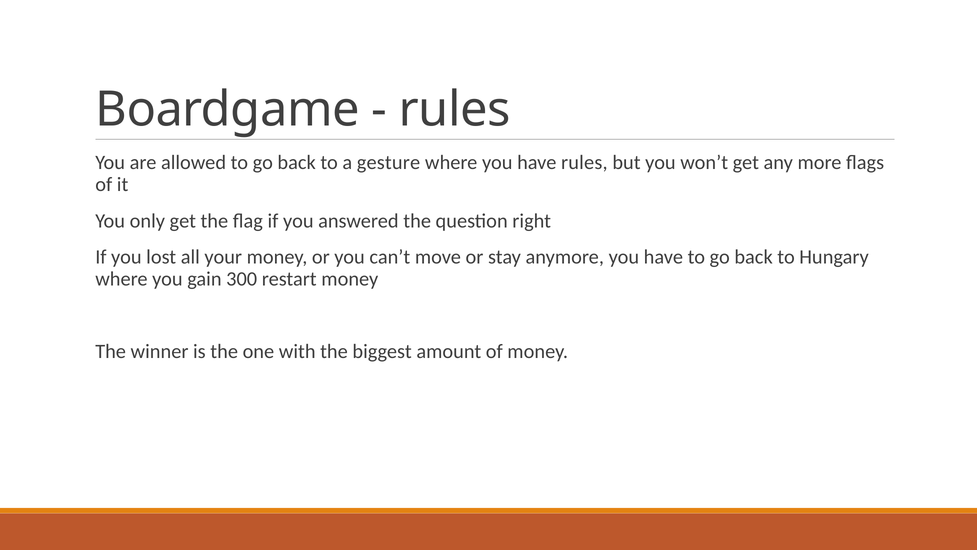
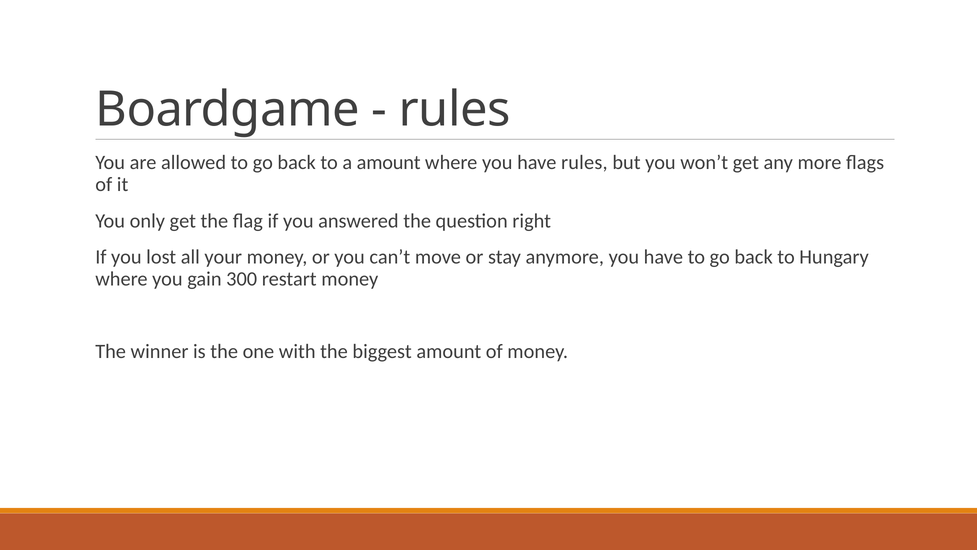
a gesture: gesture -> amount (389, 162)
